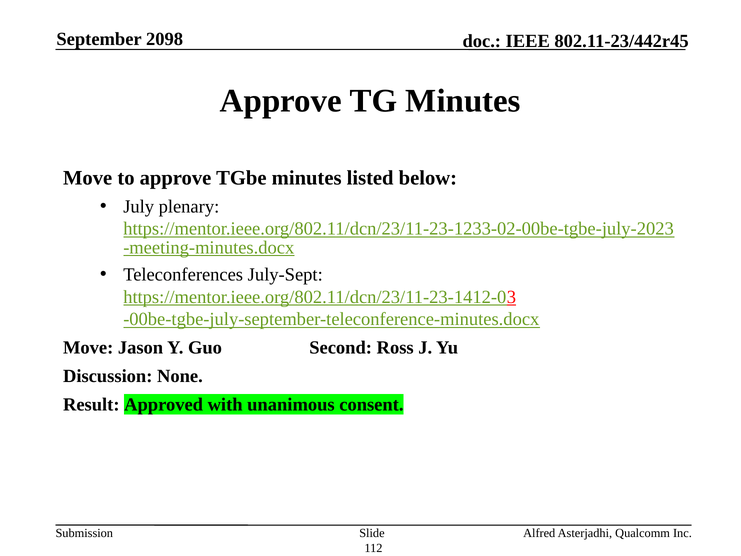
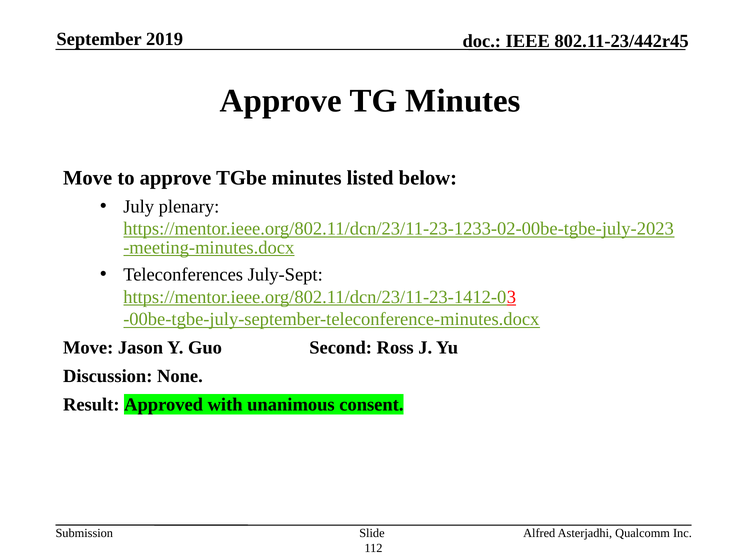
2098: 2098 -> 2019 (165, 39)
